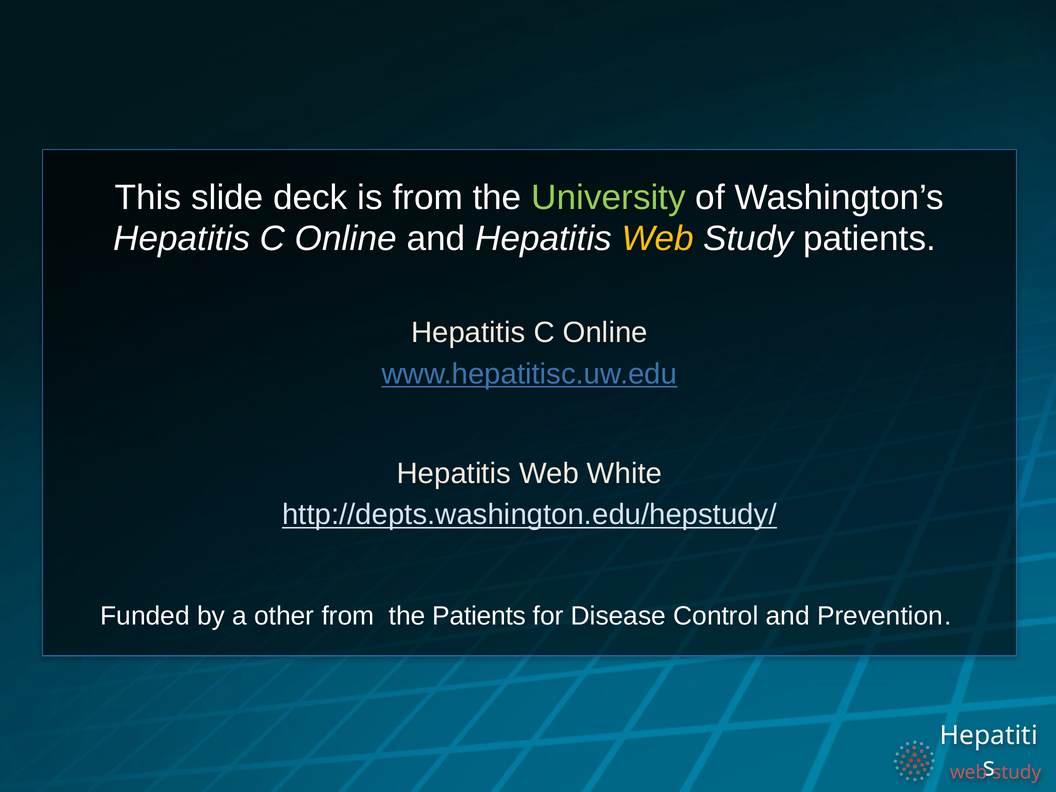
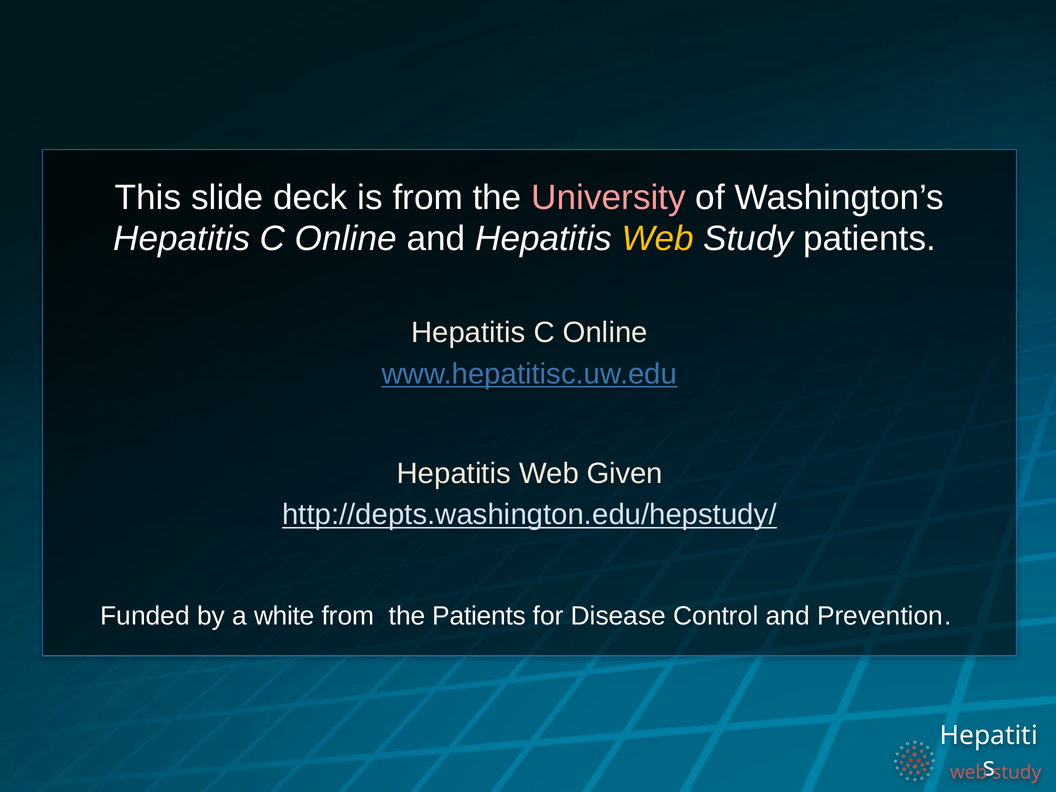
University colour: light green -> pink (609, 198)
White: White -> Given (625, 474)
other: other -> white (284, 616)
